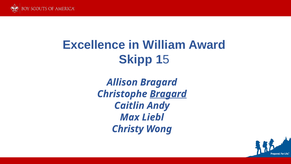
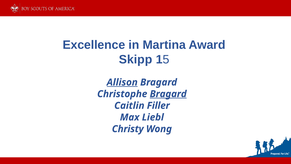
William: William -> Martina (164, 45)
Allison underline: none -> present (122, 82)
Andy: Andy -> Filler (158, 105)
